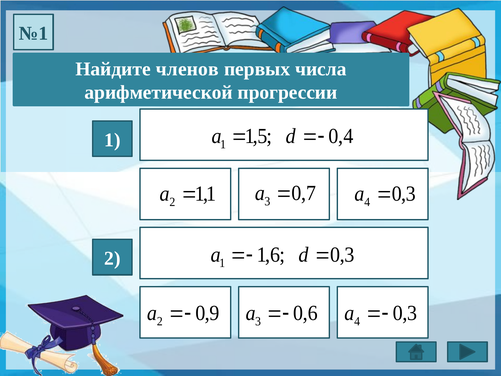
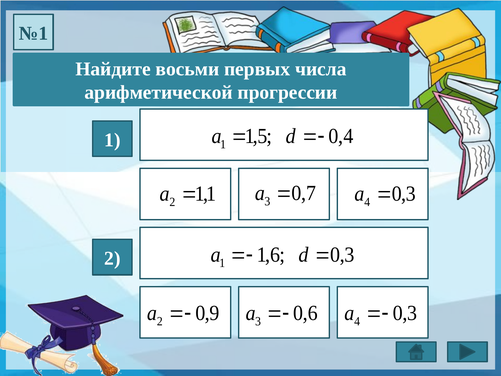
членов: членов -> восьми (187, 69)
